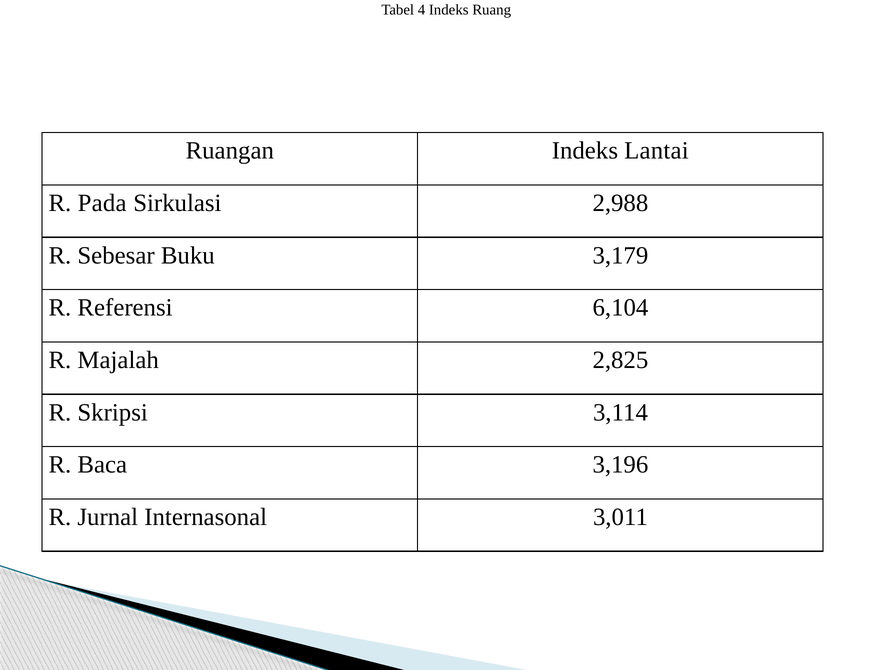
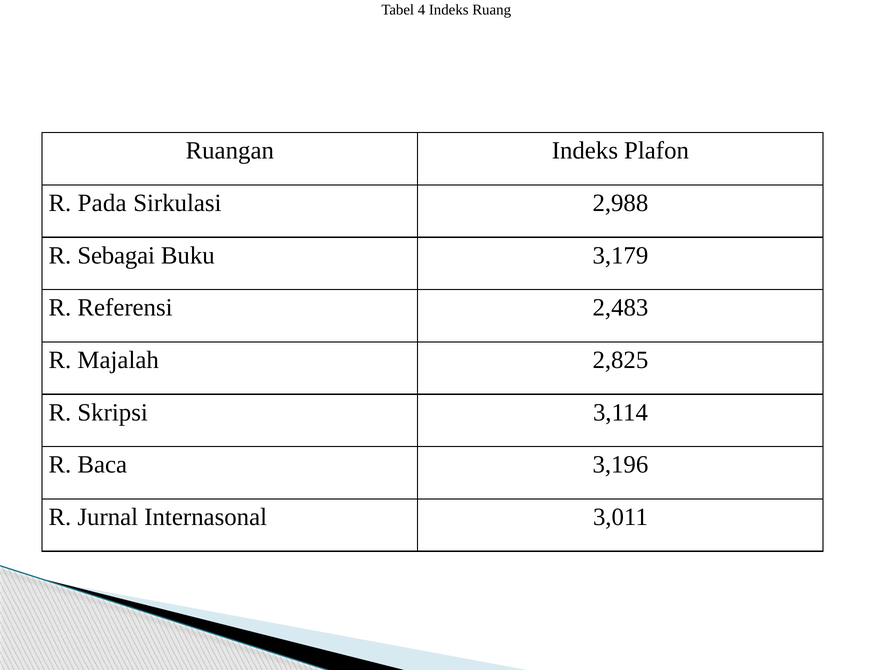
Lantai: Lantai -> Plafon (657, 151)
Sebesar: Sebesar -> Sebagai (116, 255)
6,104: 6,104 -> 2,483 (620, 308)
